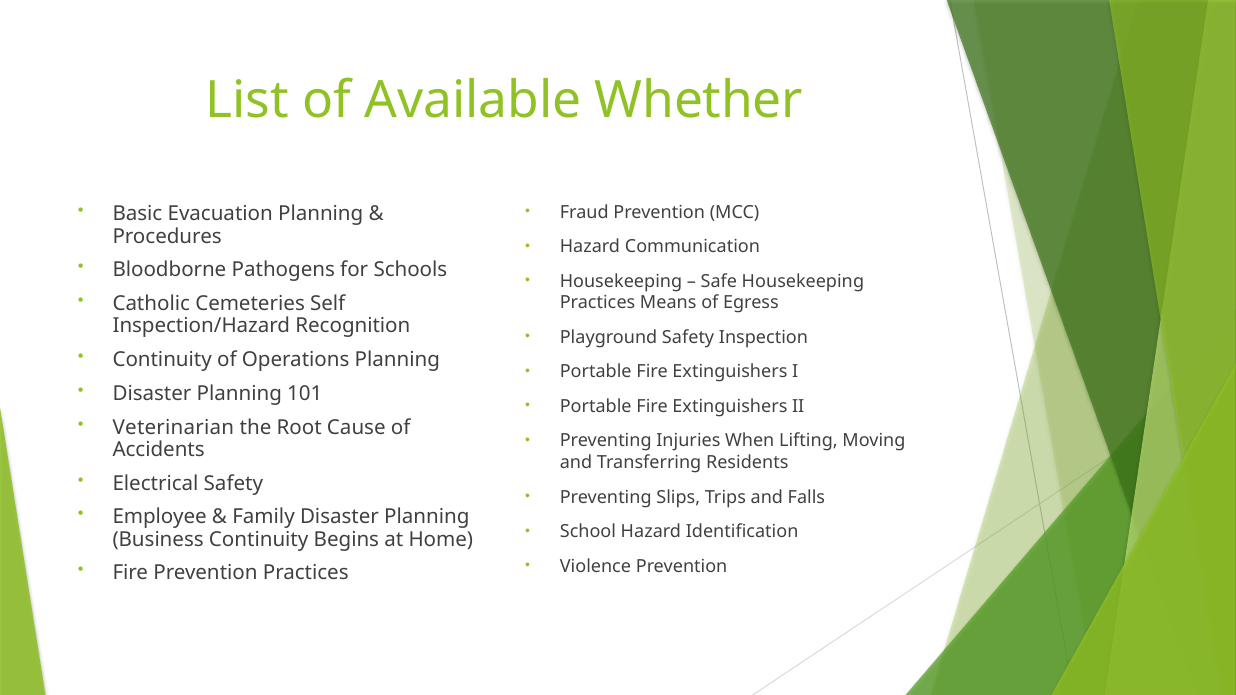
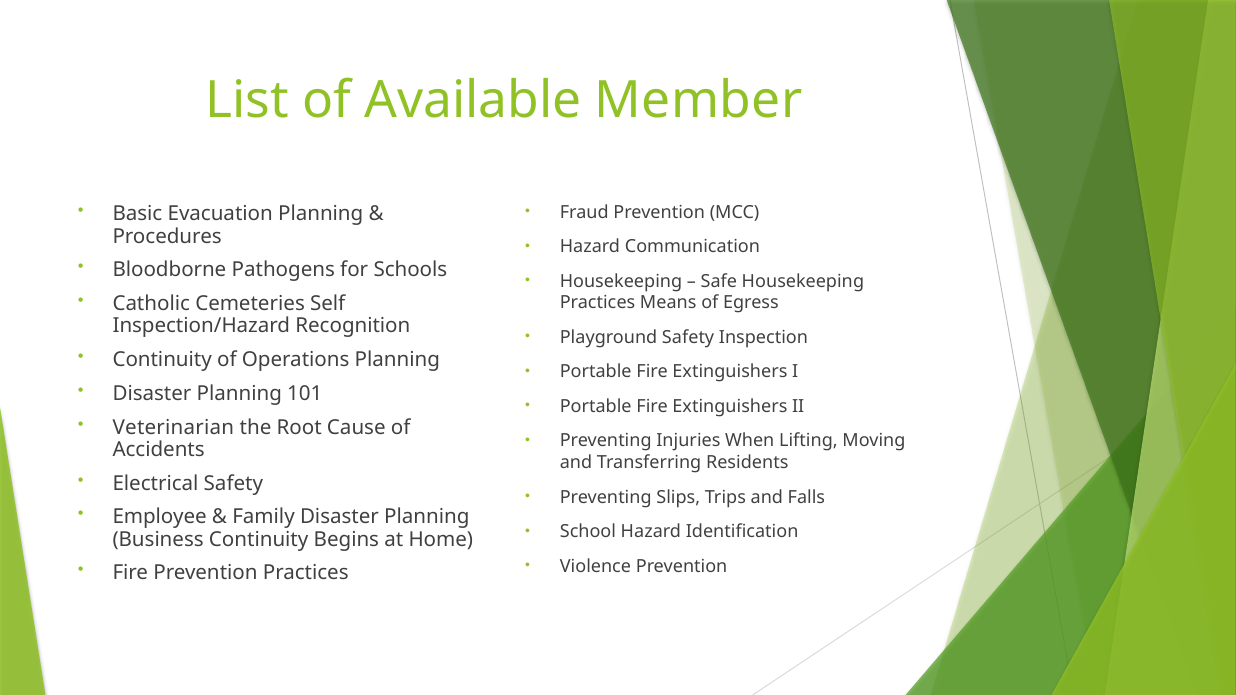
Whether: Whether -> Member (699, 101)
